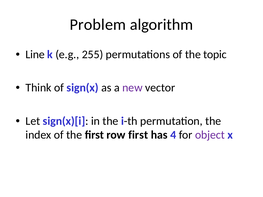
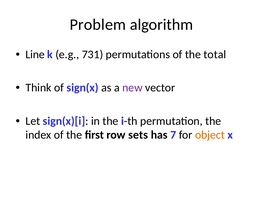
255: 255 -> 731 (92, 55)
topic: topic -> total (215, 55)
row first: first -> sets (138, 135)
4: 4 -> 7 (173, 135)
object colour: purple -> orange (210, 135)
